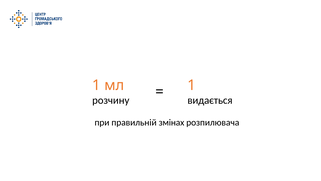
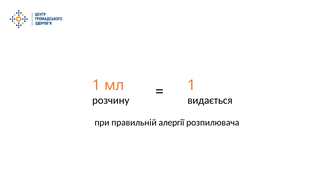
змінах: змінах -> алергії (171, 122)
